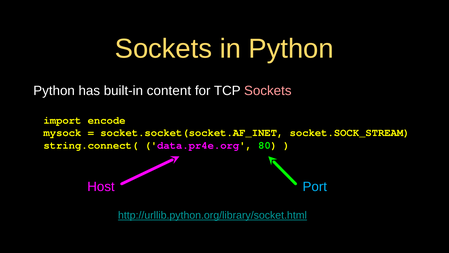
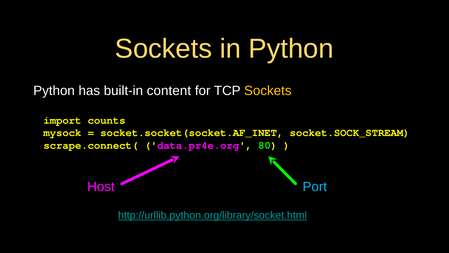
Sockets colour: pink -> yellow (268, 91)
encode: encode -> counts (107, 120)
string.connect(: string.connect( -> scrape.connect( (91, 145)
